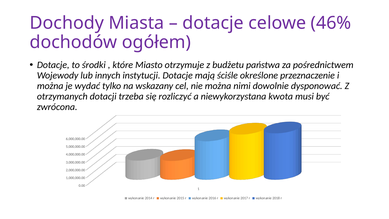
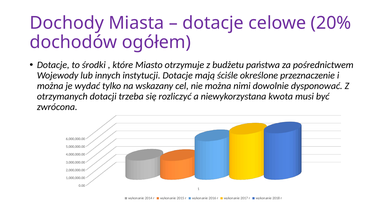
46%: 46% -> 20% (331, 23)
